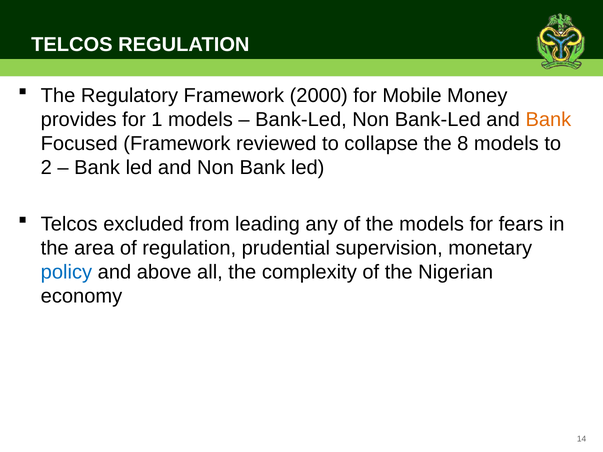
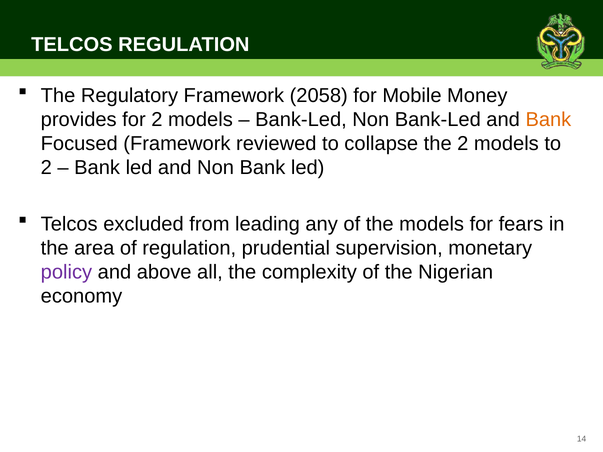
2000: 2000 -> 2058 (319, 95)
for 1: 1 -> 2 (157, 120)
the 8: 8 -> 2 (463, 144)
policy colour: blue -> purple (66, 272)
